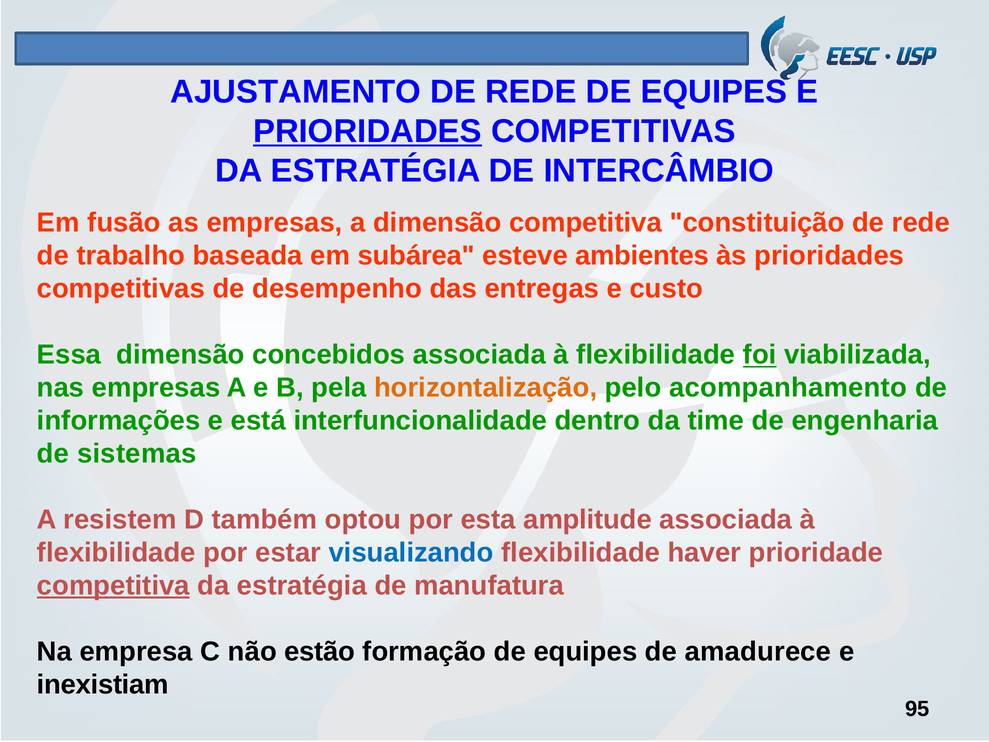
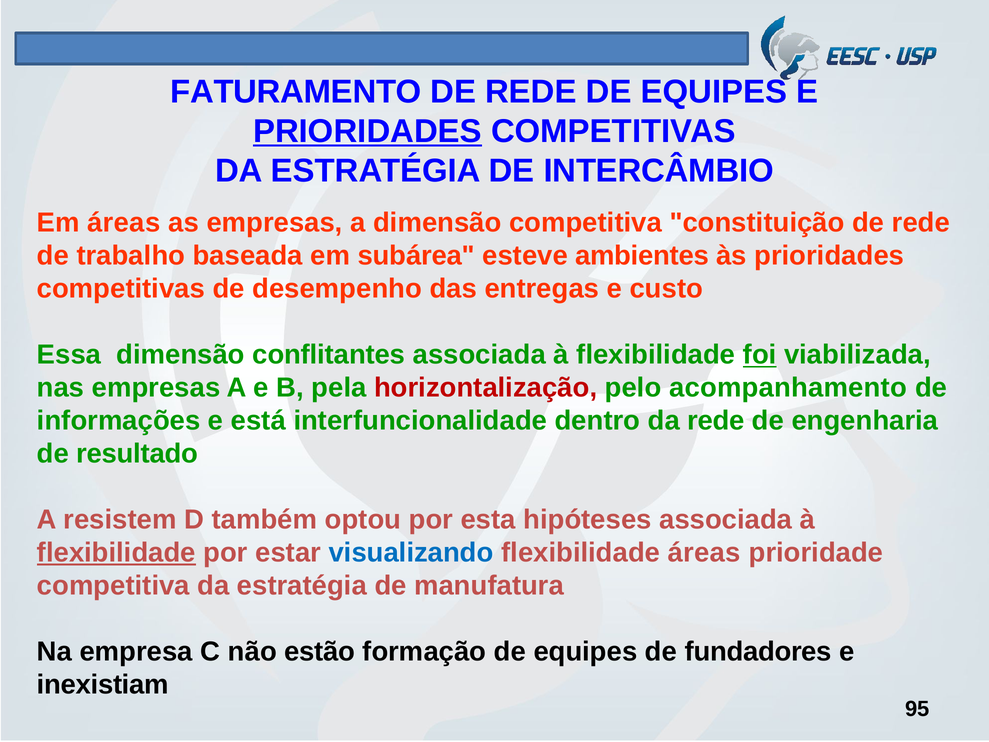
AJUSTAMENTO: AJUSTAMENTO -> FATURAMENTO (296, 92)
Em fusão: fusão -> áreas (124, 223)
concebidos: concebidos -> conflitantes (329, 355)
horizontalização colour: orange -> red (486, 388)
da time: time -> rede (716, 421)
sistemas: sistemas -> resultado (137, 454)
amplitude: amplitude -> hipóteses (588, 520)
flexibilidade underline: none -> present (116, 553)
flexibilidade haver: haver -> áreas (704, 553)
competitiva underline: present -> none (113, 586)
amadurece: amadurece -> fundadores (758, 651)
